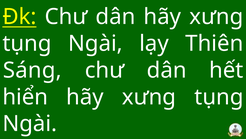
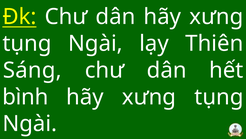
hiển: hiển -> bình (25, 97)
